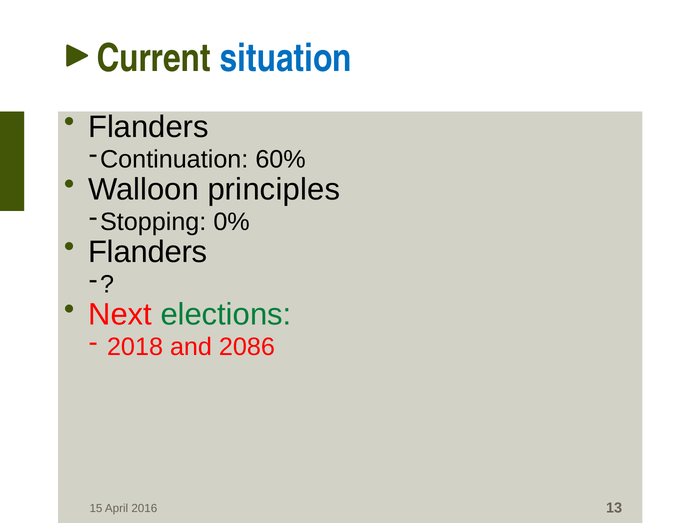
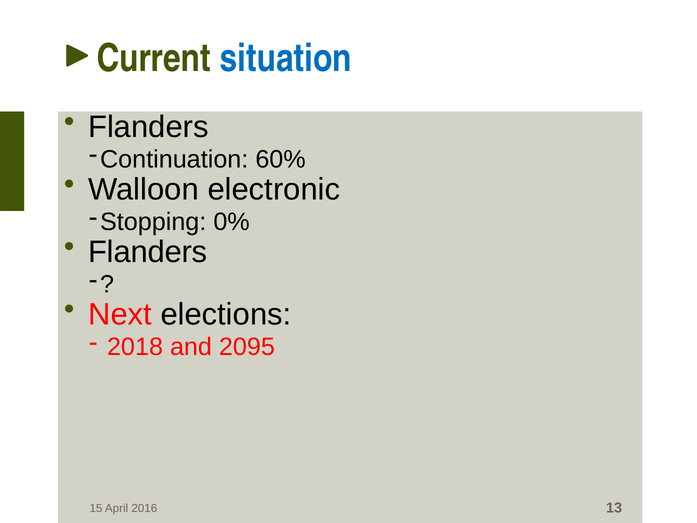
principles: principles -> electronic (274, 189)
elections colour: green -> black (226, 314)
2086: 2086 -> 2095 (247, 347)
